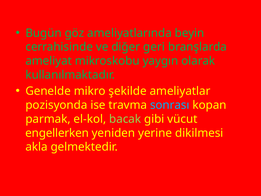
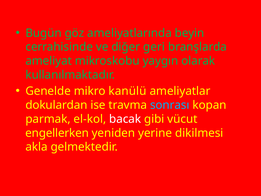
şekilde: şekilde -> kanülü (127, 91)
pozisyonda: pozisyonda -> dokulardan (56, 105)
bacak colour: light green -> white (125, 119)
